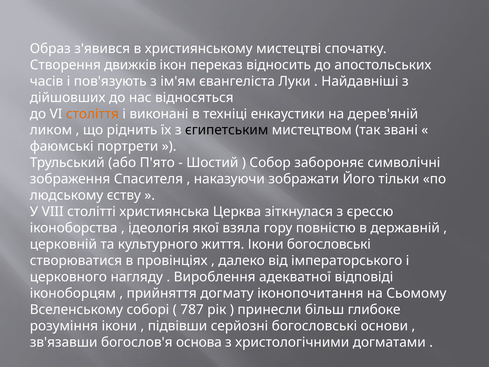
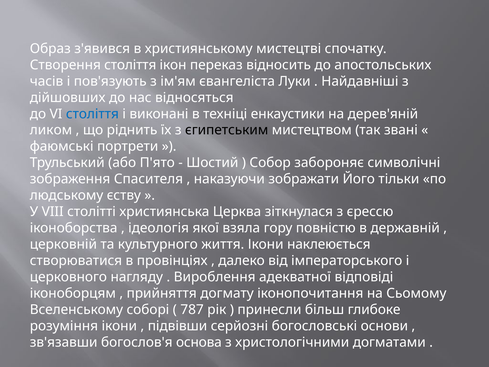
Створення движків: движків -> століття (130, 65)
століття colour: orange -> blue (92, 114)
Ікони богословські: богословські -> наклеюється (329, 244)
